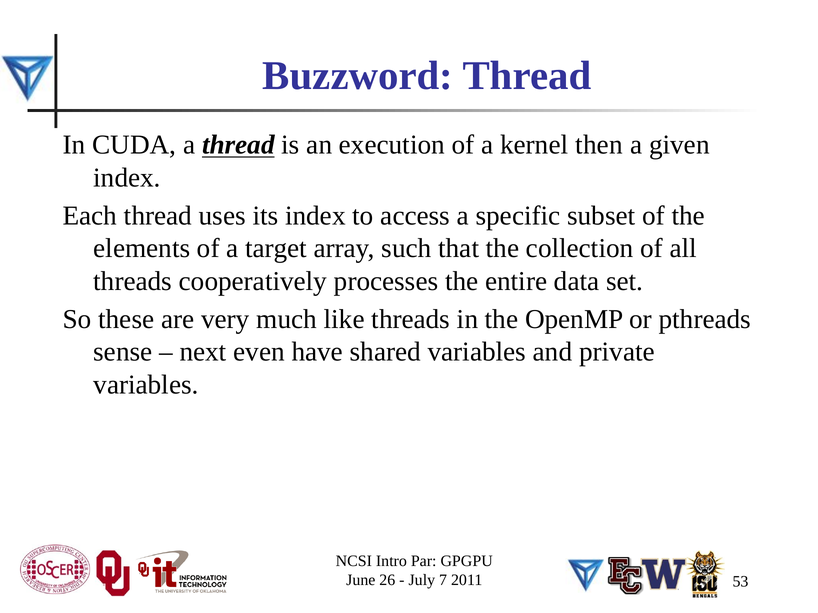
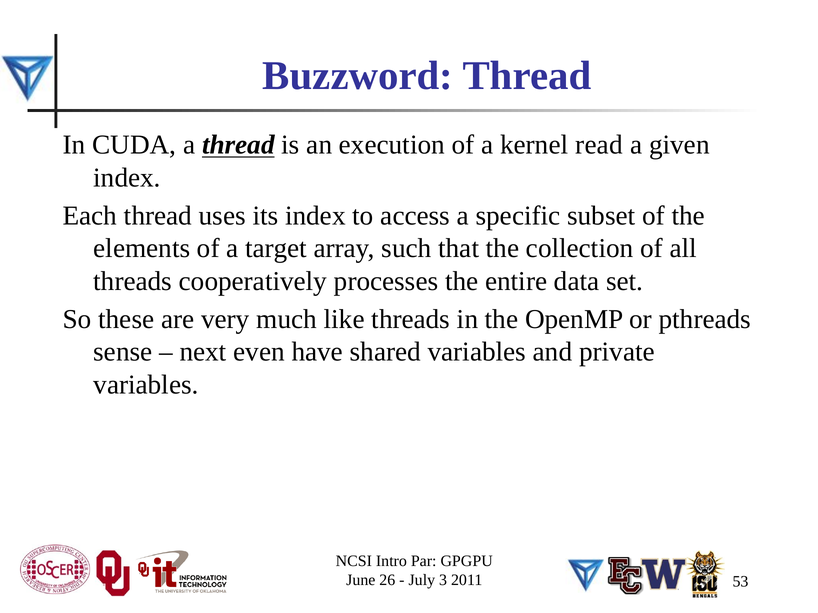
then: then -> read (599, 145)
7: 7 -> 3 (443, 580)
